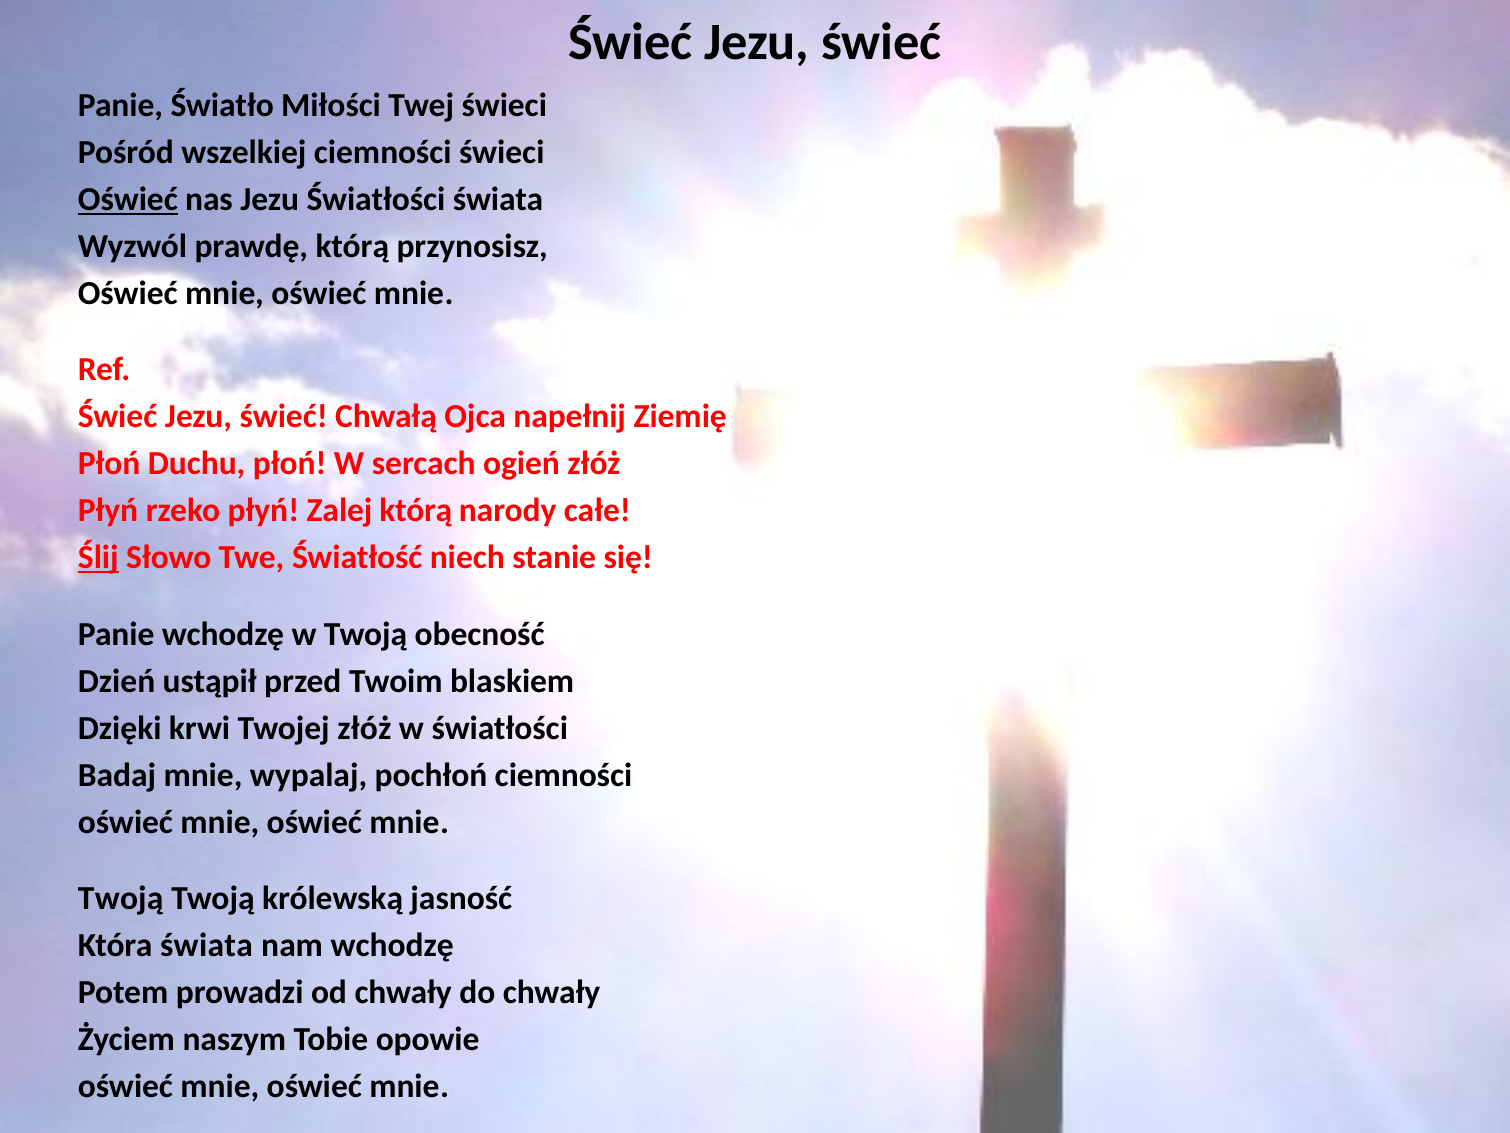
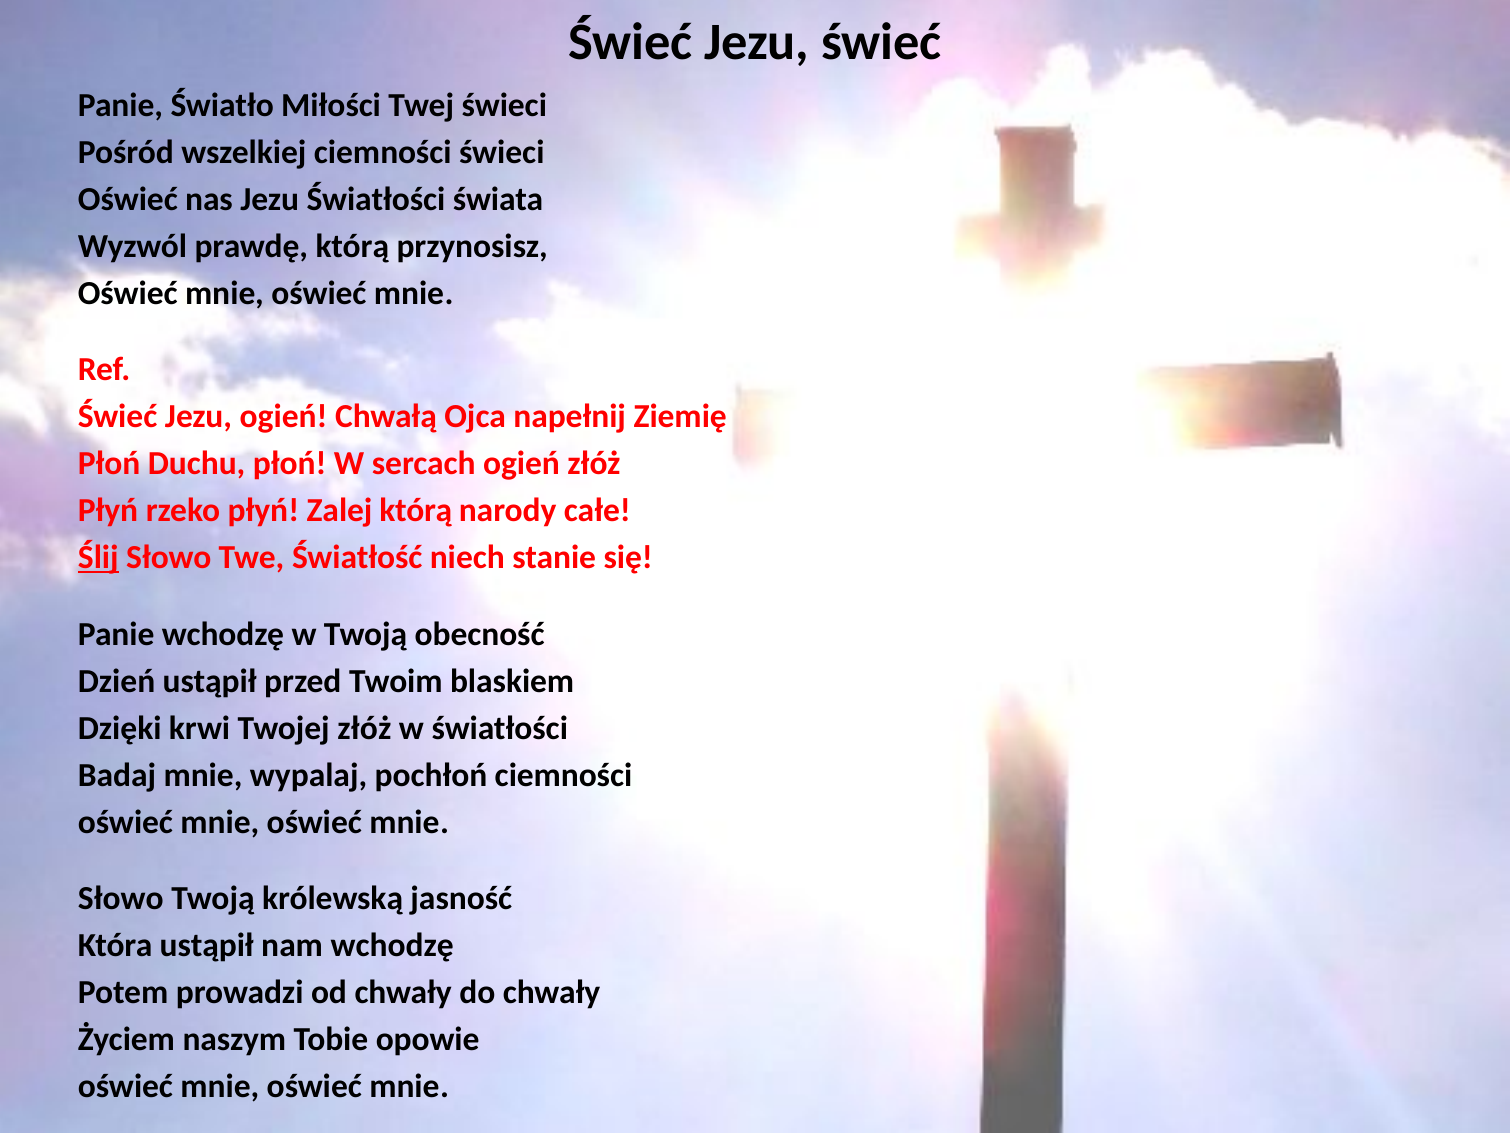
Oświeć underline: present -> none (128, 199)
świeć: świeć -> ogień (284, 417)
Twoją: Twoją -> Słowo (121, 898)
Która świata: świata -> ustąpił (207, 945)
